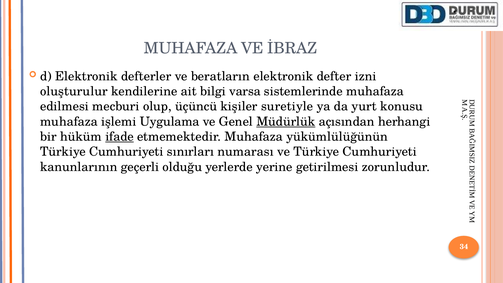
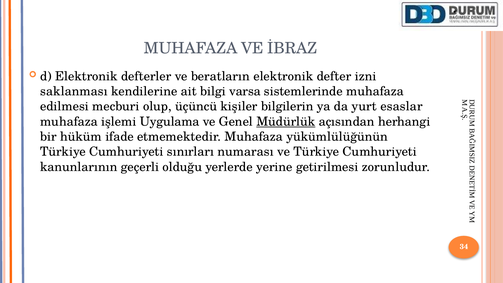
oluşturulur: oluşturulur -> saklanması (74, 91)
suretiyle: suretiyle -> bilgilerin (287, 106)
konusu: konusu -> esaslar (402, 106)
ifade underline: present -> none (120, 137)
